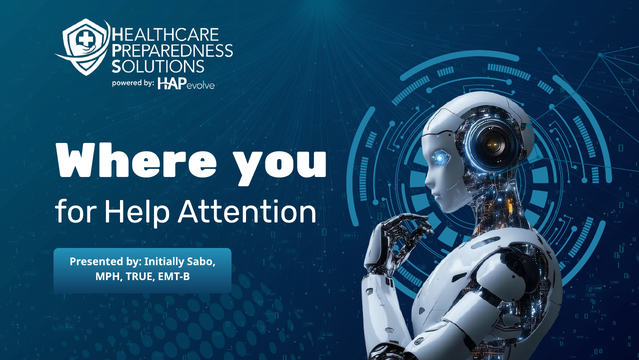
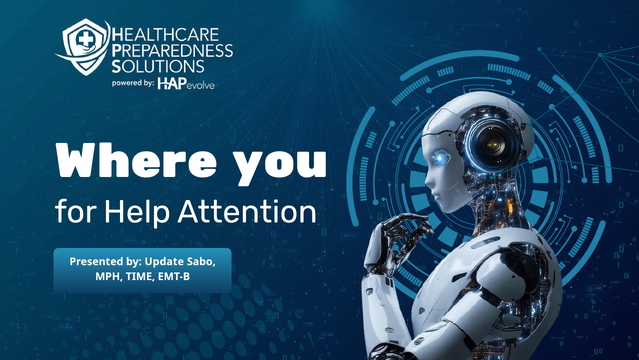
Initially: Initially -> Update (164, 261)
TRUE: TRUE -> TIME (140, 276)
